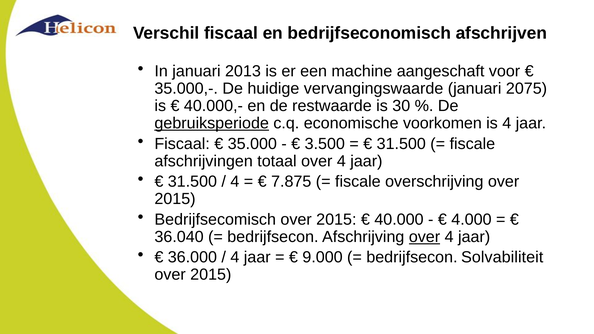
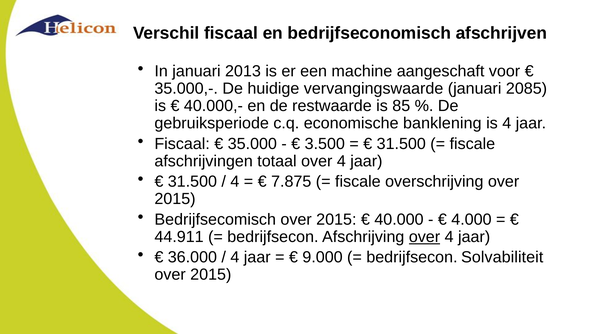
2075: 2075 -> 2085 (526, 89)
30: 30 -> 85 (401, 106)
gebruiksperiode underline: present -> none (212, 123)
voorkomen: voorkomen -> banklening (442, 123)
36.040: 36.040 -> 44.911 (179, 237)
